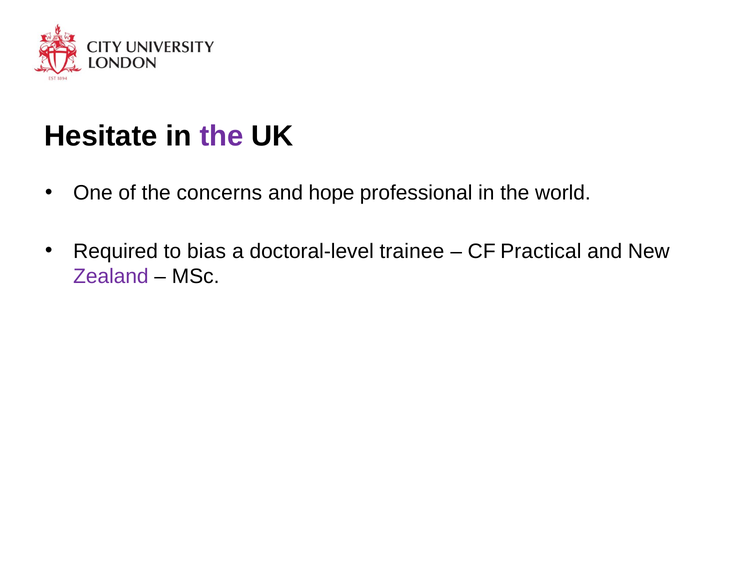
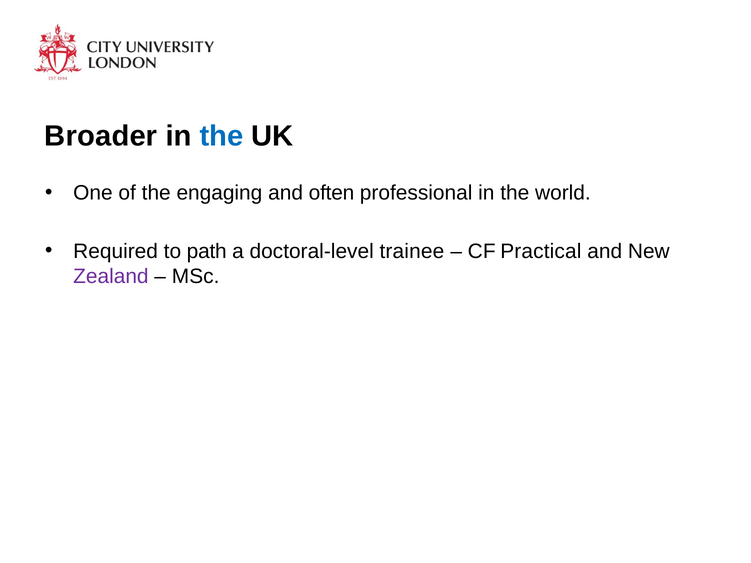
Hesitate: Hesitate -> Broader (101, 136)
the colour: purple -> blue (221, 136)
concerns: concerns -> engaging (219, 193)
hope: hope -> often (332, 193)
bias: bias -> path (207, 251)
